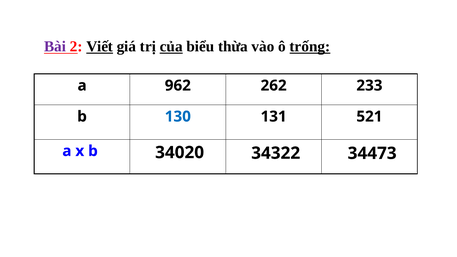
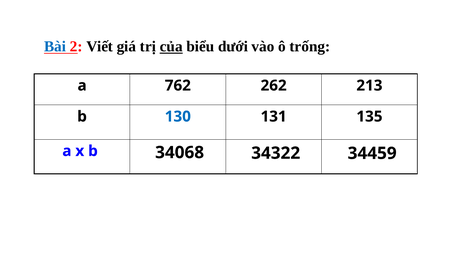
Bài colour: purple -> blue (55, 47)
Viết underline: present -> none (100, 47)
thừa: thừa -> dưới (233, 47)
trống underline: present -> none (310, 47)
962: 962 -> 762 (178, 86)
233: 233 -> 213 (369, 86)
521: 521 -> 135 (369, 117)
34020: 34020 -> 34068 (180, 153)
34473: 34473 -> 34459 (372, 153)
